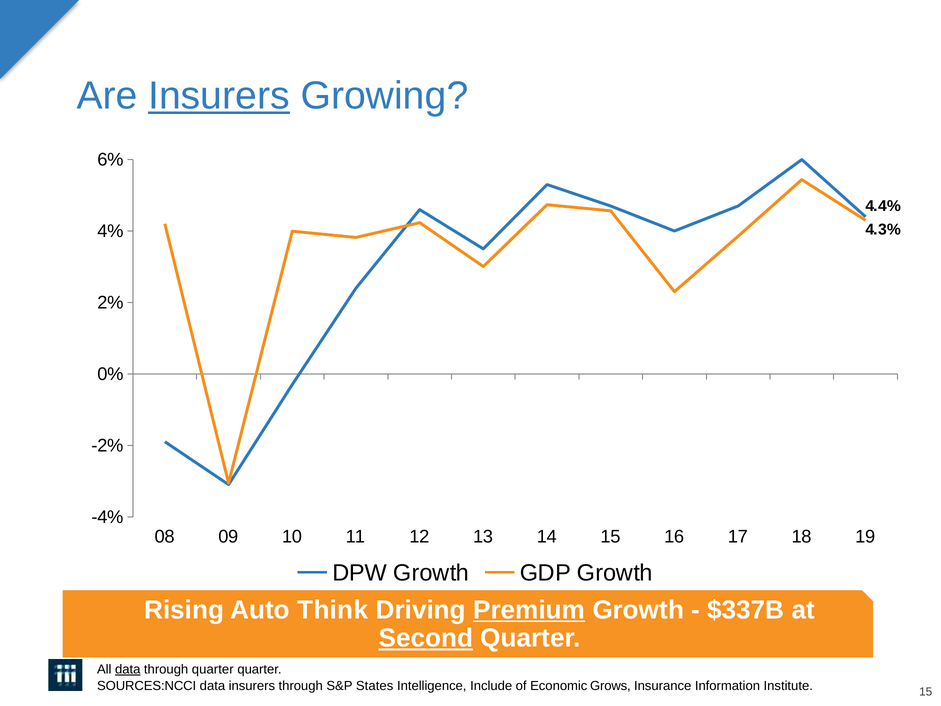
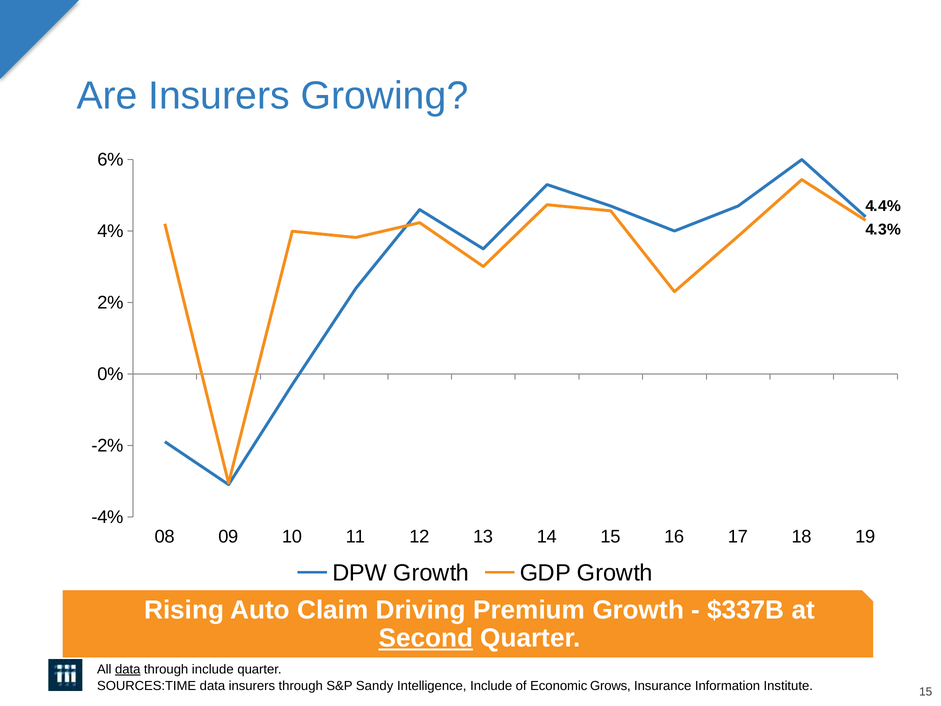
Insurers underline: present -> none (219, 96)
Think: Think -> Claim (333, 610)
Premium underline: present -> none (529, 610)
through quarter: quarter -> include (213, 669)
SOURCES:NCCI: SOURCES:NCCI -> SOURCES:TIME (147, 686)
States: States -> Sandy (375, 686)
